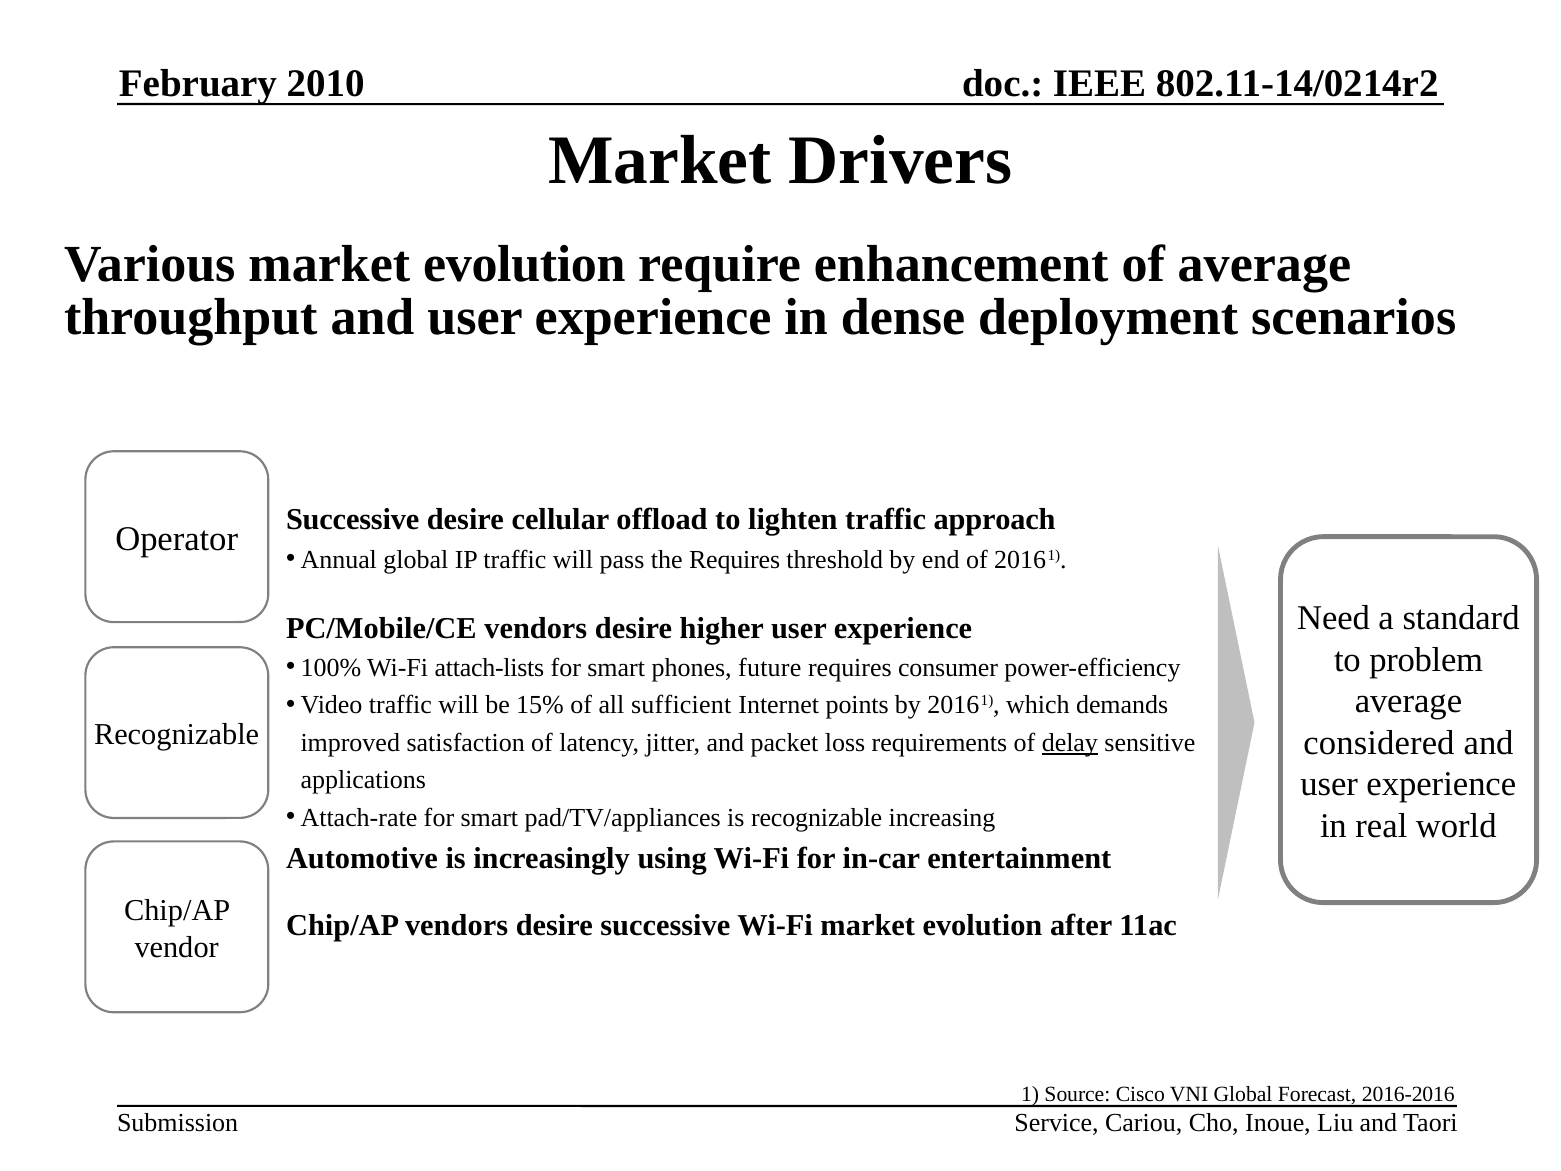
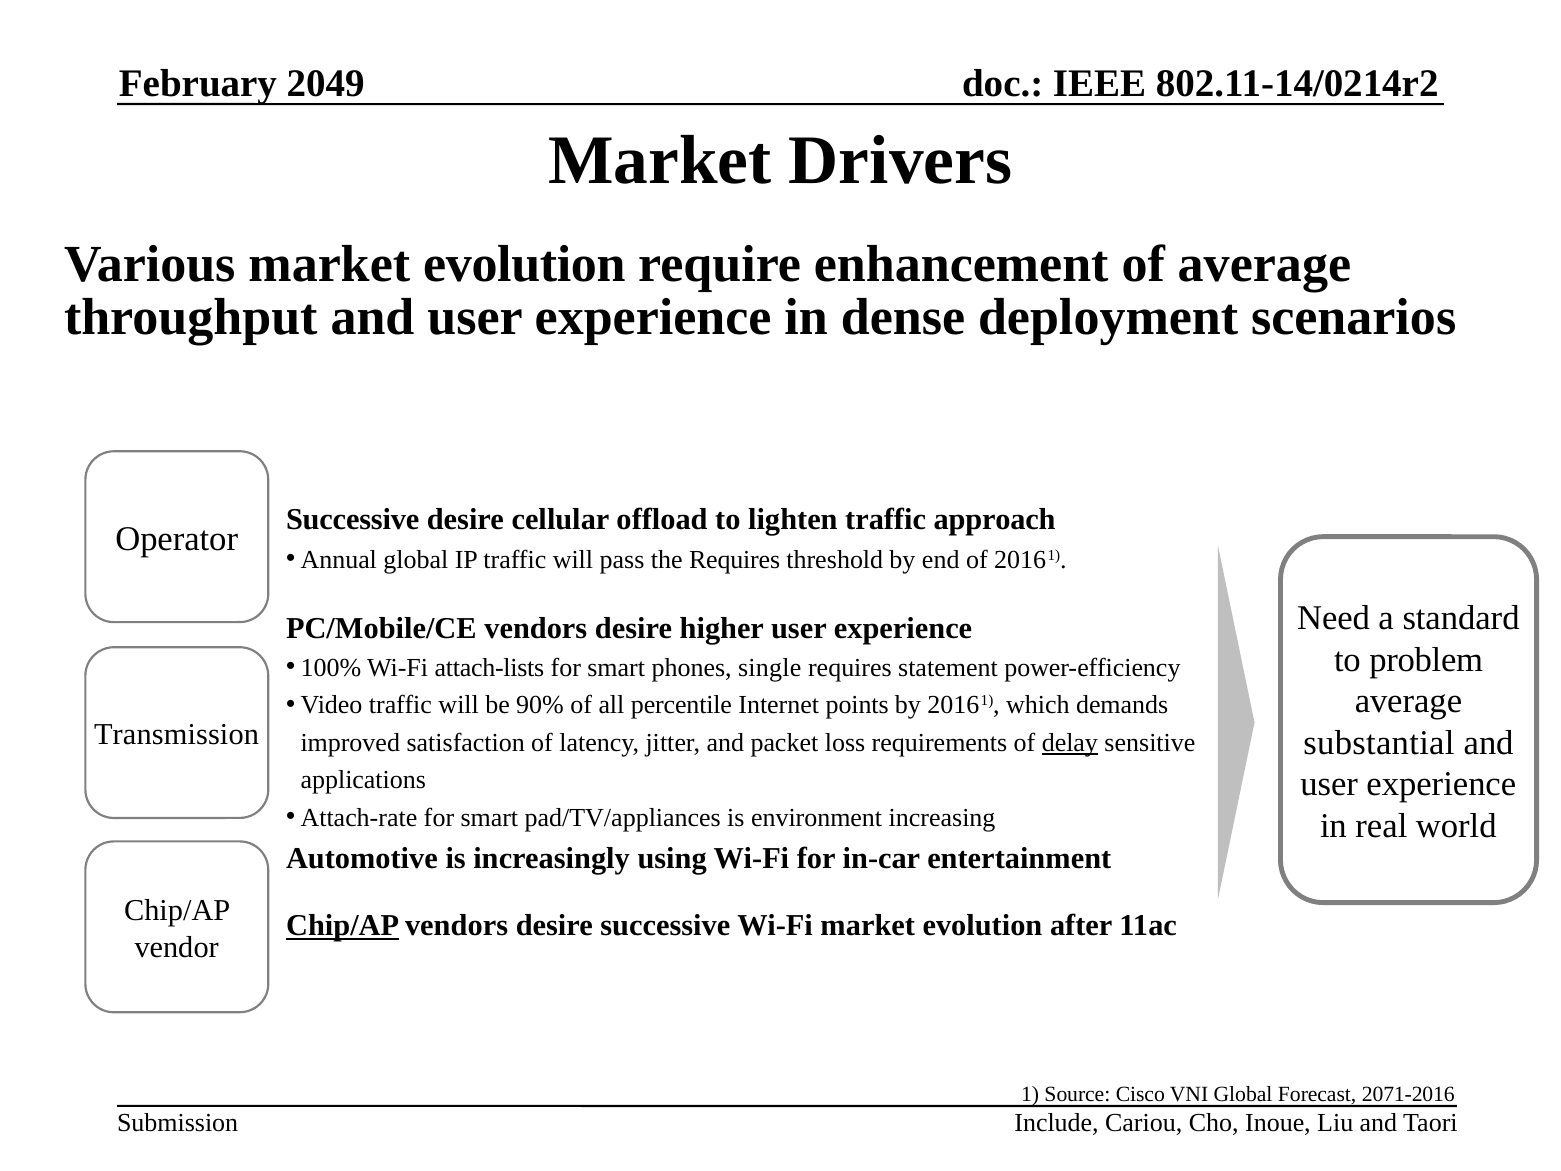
2010: 2010 -> 2049 (326, 83)
future: future -> single (770, 668)
consumer: consumer -> statement (948, 668)
15%: 15% -> 90% (540, 705)
sufficient: sufficient -> percentile (681, 705)
Recognizable: Recognizable -> Transmission (177, 735)
considered: considered -> substantial (1379, 743)
is recognizable: recognizable -> environment (817, 817)
Chip/AP underline: none -> present (343, 925)
2016-2016: 2016-2016 -> 2071-2016 (1408, 1094)
Service: Service -> Include (1057, 1123)
